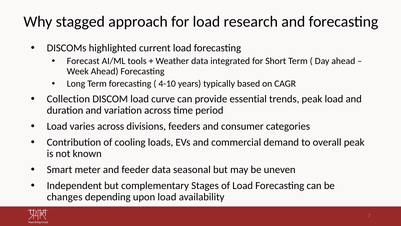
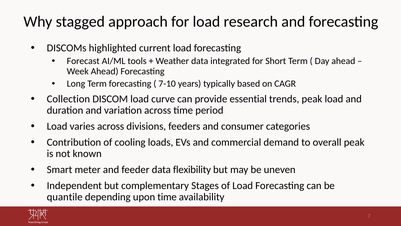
4-10: 4-10 -> 7-10 (167, 84)
seasonal: seasonal -> flexibility (192, 169)
changes: changes -> quantile (65, 197)
upon load: load -> time (167, 197)
